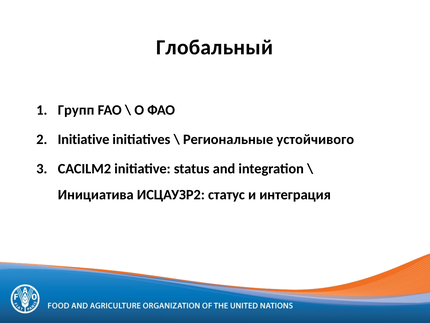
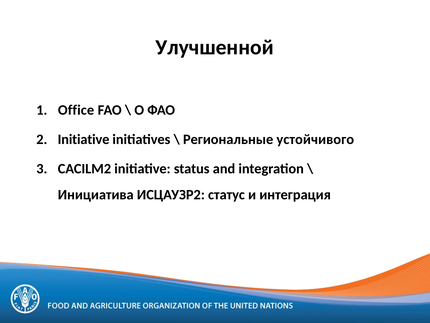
Глобальный: Глобальный -> Улучшенной (215, 47)
Групп: Групп -> Office (76, 110)
